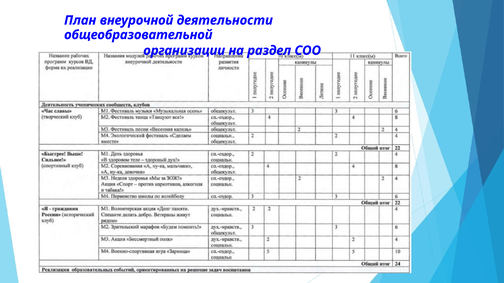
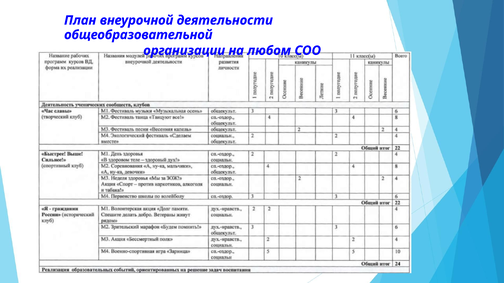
раздел: раздел -> любом (269, 51)
